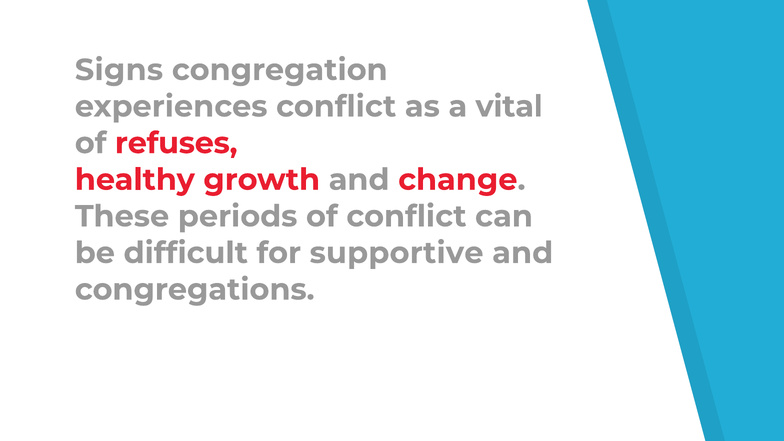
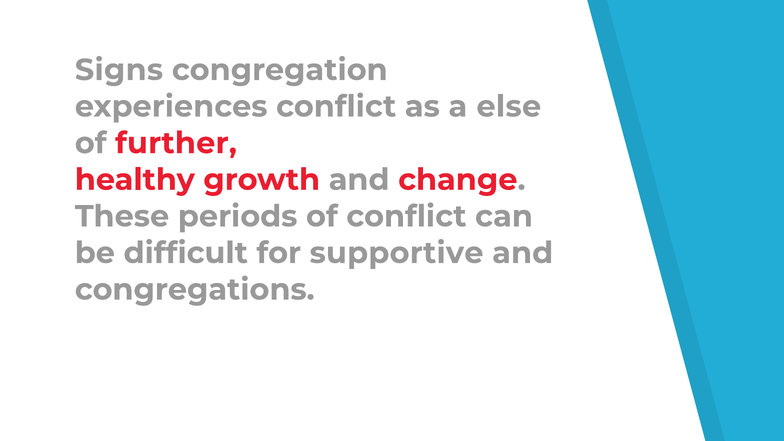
vital: vital -> else (509, 107)
refuses: refuses -> further (176, 143)
